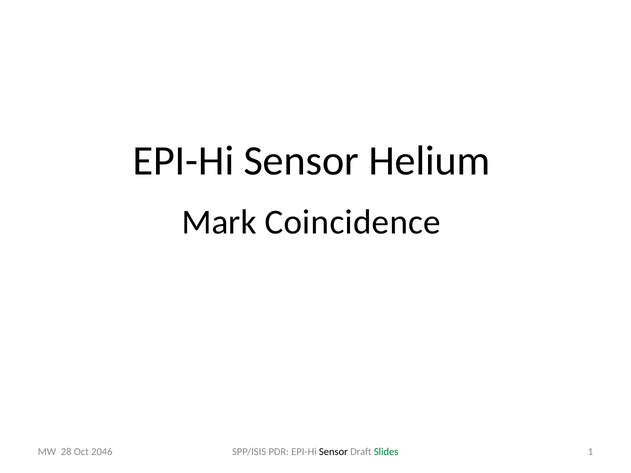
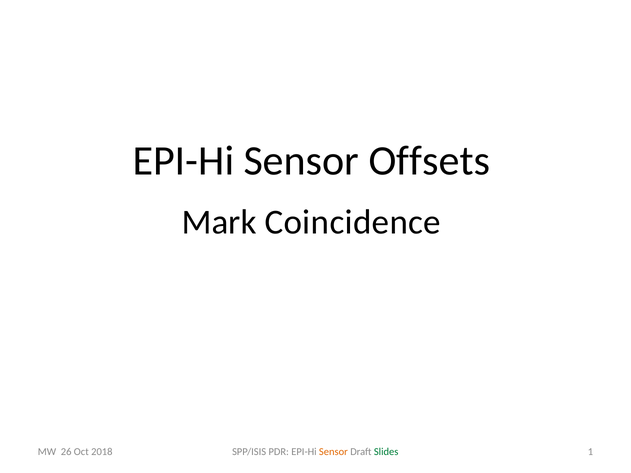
Helium: Helium -> Offsets (429, 161)
Sensor colour: black -> orange (333, 452)
28: 28 -> 26 (66, 452)
2046: 2046 -> 2018 (102, 452)
